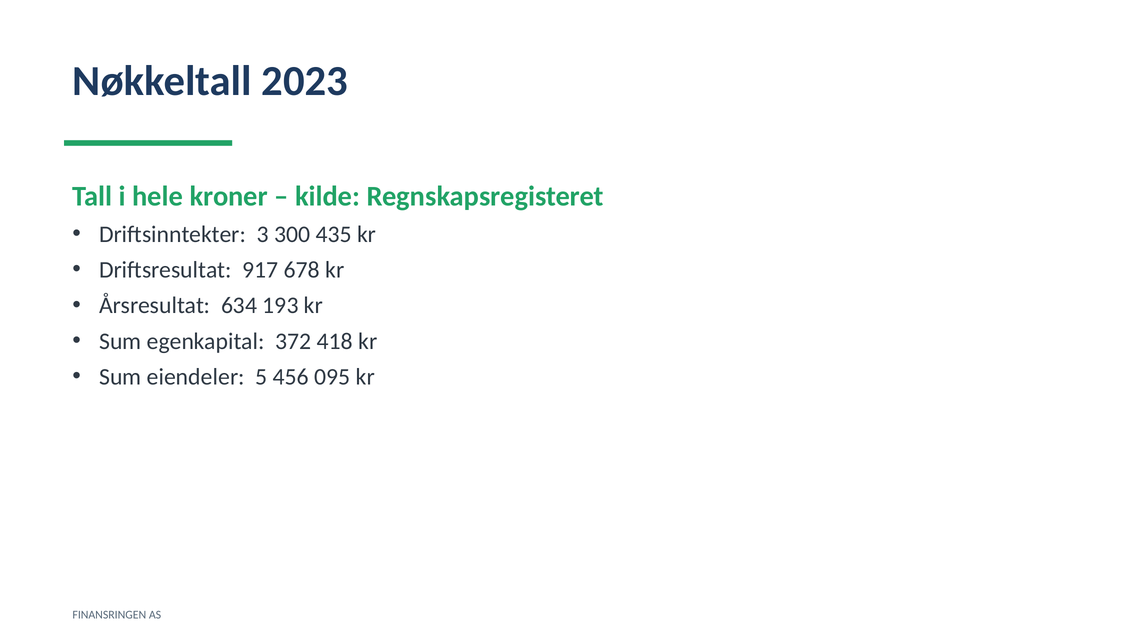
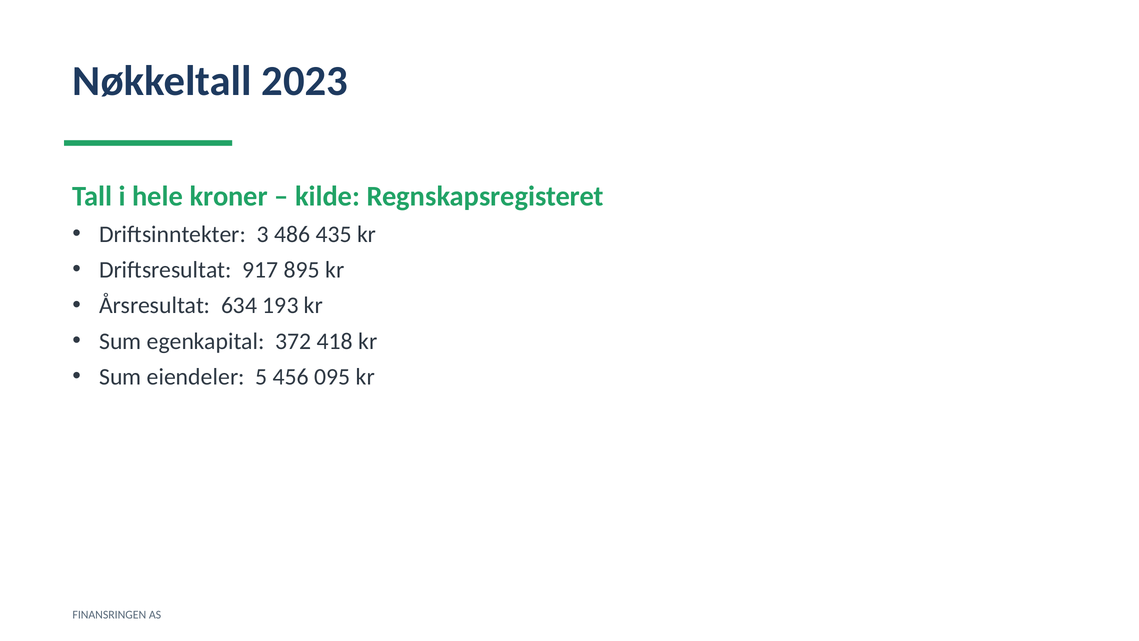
300: 300 -> 486 (292, 234)
678: 678 -> 895 (302, 270)
